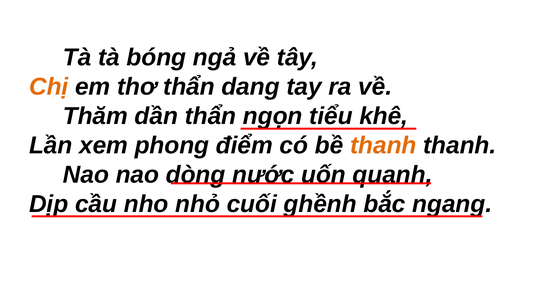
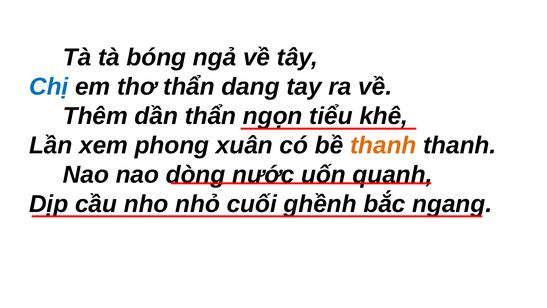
Chị colour: orange -> blue (49, 87)
Thăm: Thăm -> Thêm (95, 116)
điểm: điểm -> xuân (244, 145)
